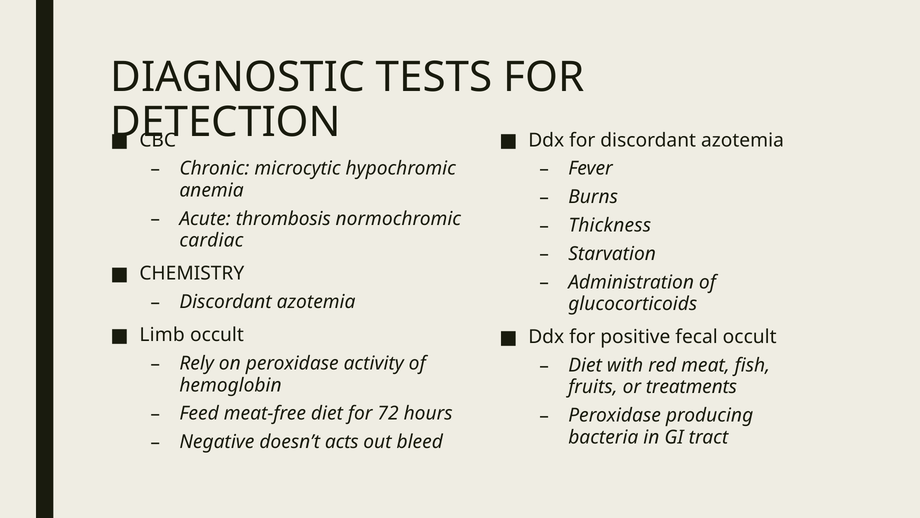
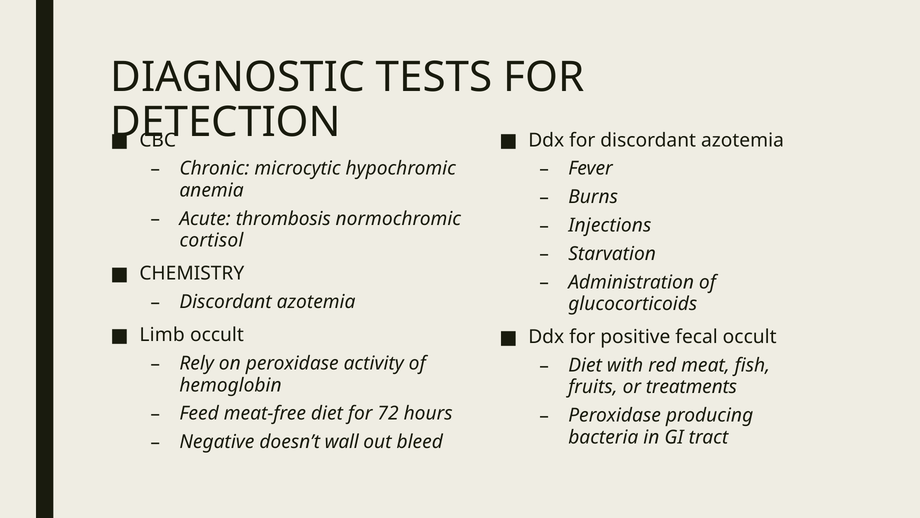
Thickness: Thickness -> Injections (610, 225)
cardiac: cardiac -> cortisol (211, 240)
acts: acts -> wall (342, 442)
